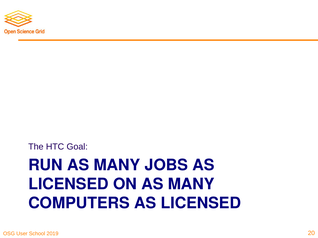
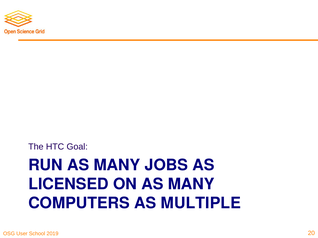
COMPUTERS AS LICENSED: LICENSED -> MULTIPLE (201, 204)
